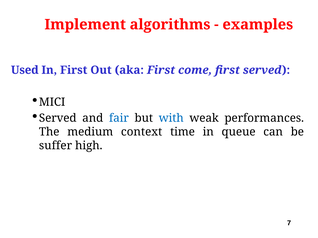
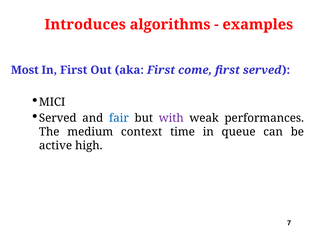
Implement: Implement -> Introduces (85, 25)
Used: Used -> Most (25, 70)
with colour: blue -> purple (171, 118)
suffer: suffer -> active (56, 146)
